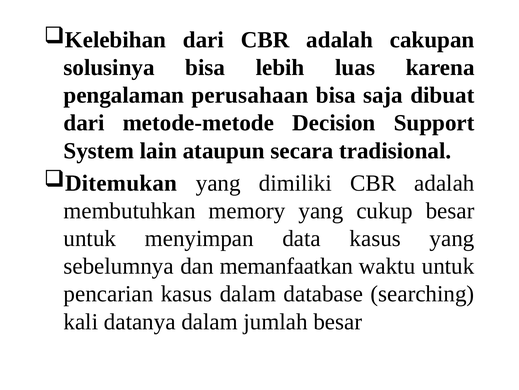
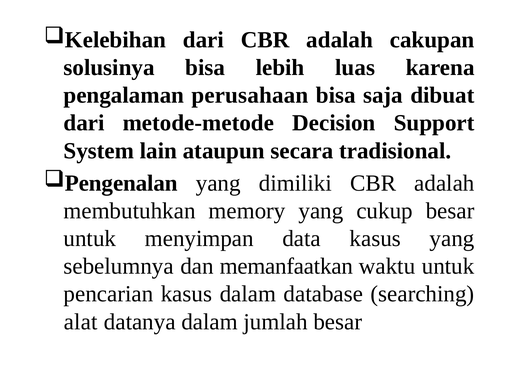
Ditemukan: Ditemukan -> Pengenalan (121, 183)
kali: kali -> alat (81, 321)
